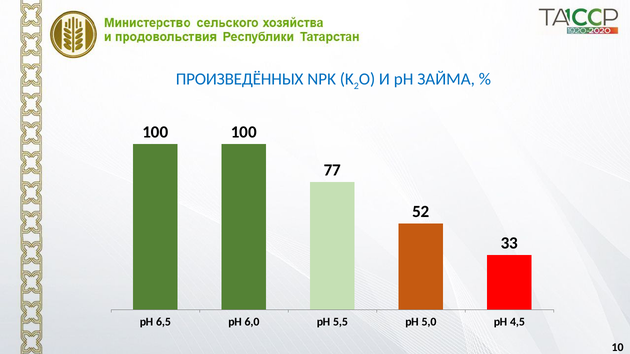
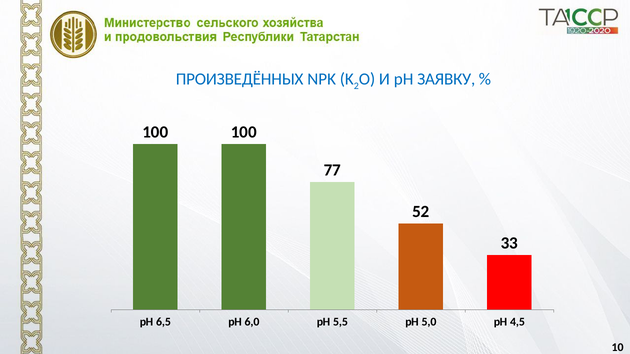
ЗАЙМА: ЗАЙМА -> ЗАЯВКУ (446, 79)
